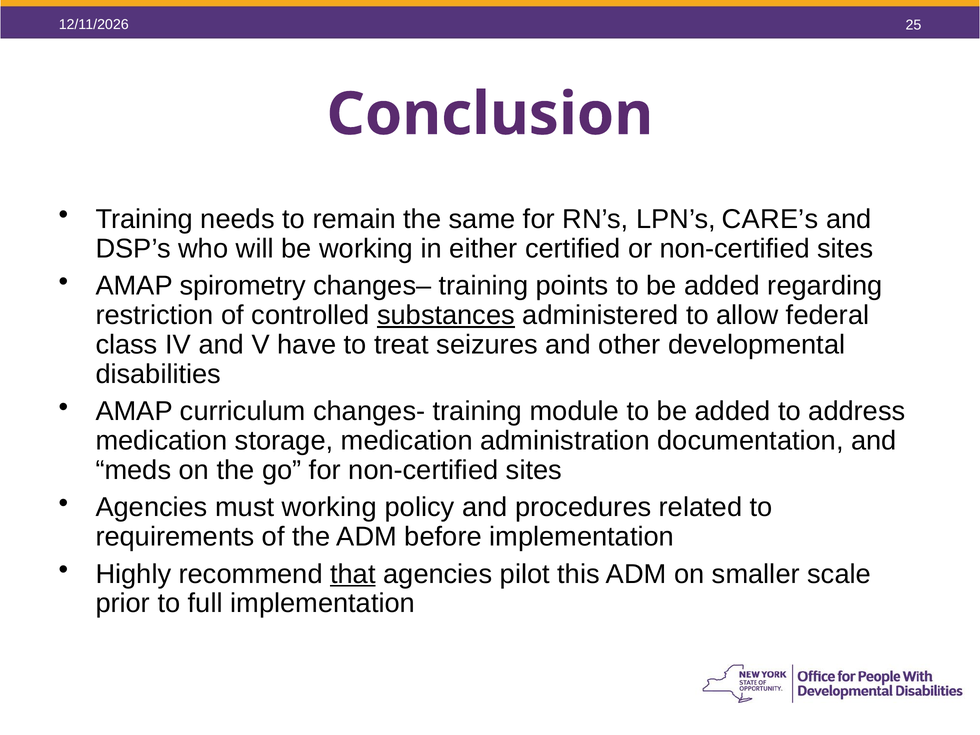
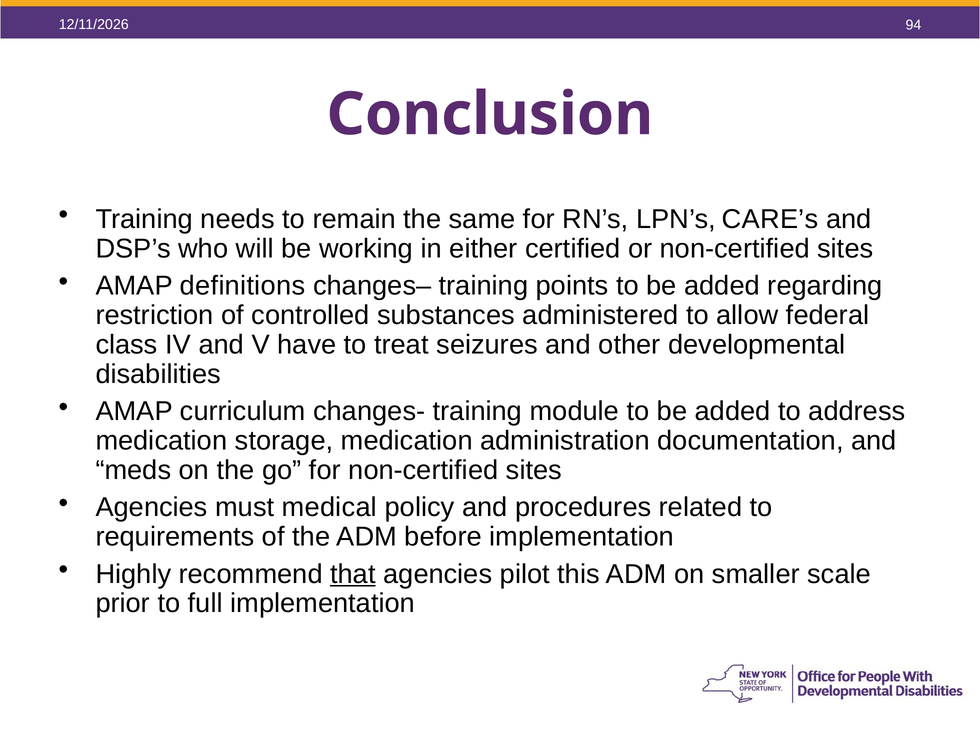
25: 25 -> 94 (913, 25)
spirometry: spirometry -> definitions (243, 286)
substances underline: present -> none (446, 315)
must working: working -> medical (329, 507)
